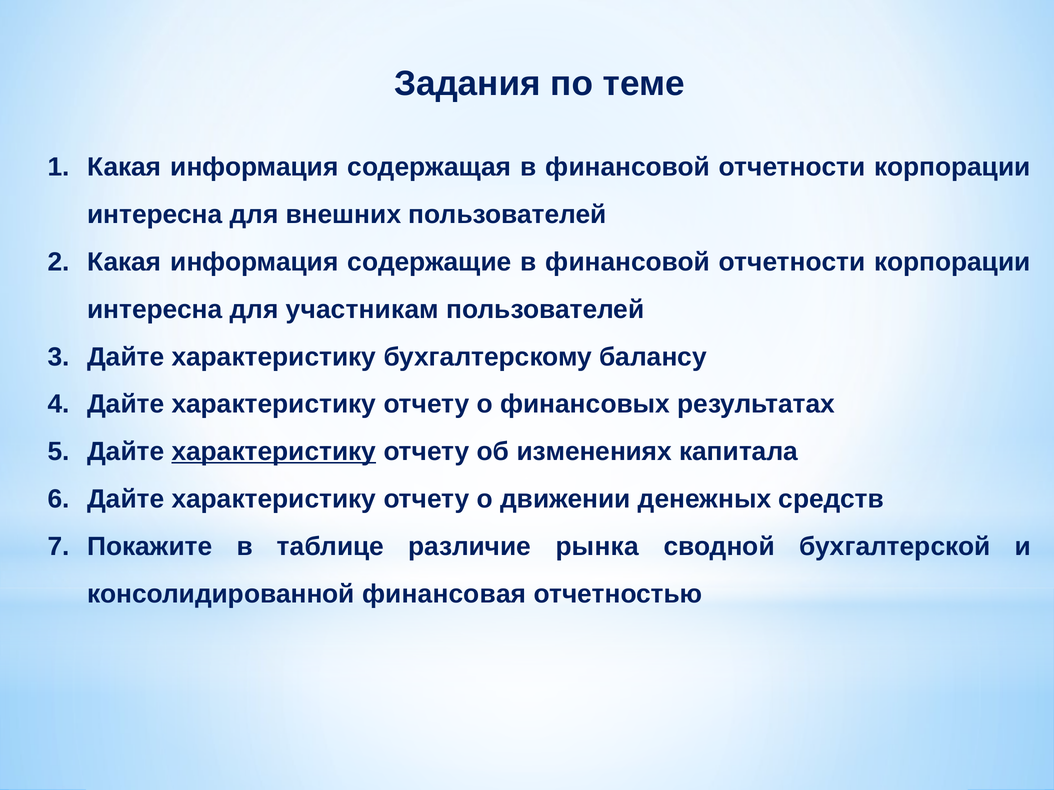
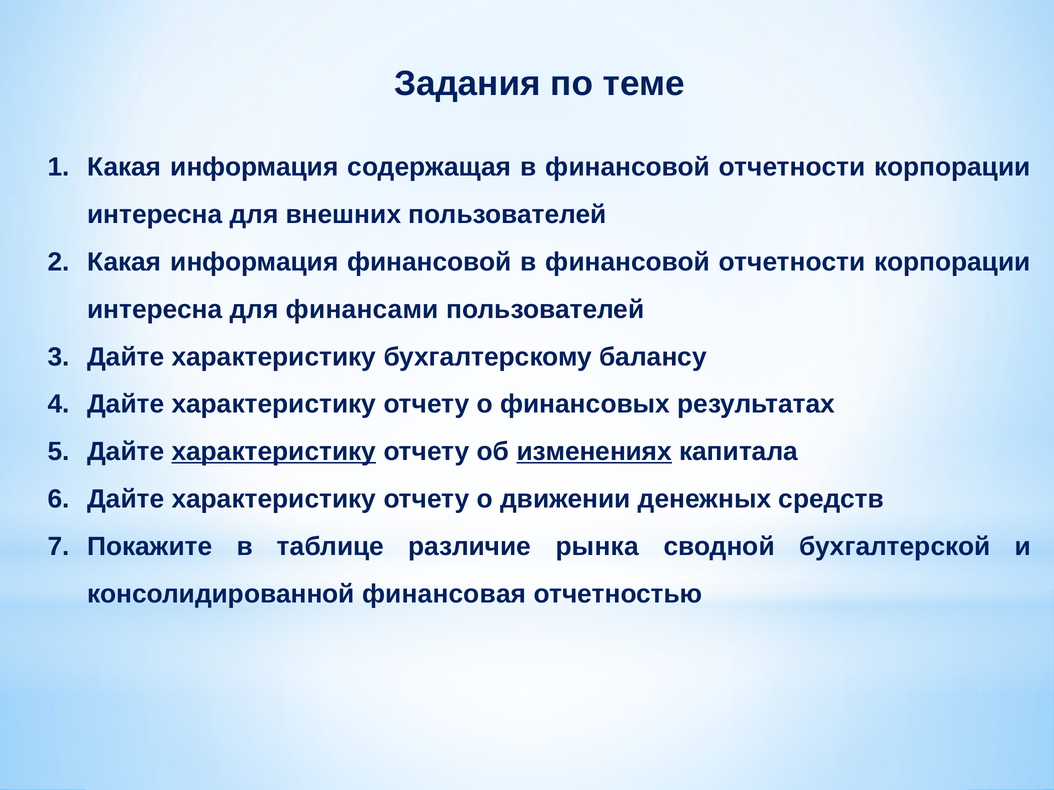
информация содержащие: содержащие -> финансовой (429, 262)
участникам: участникам -> финансами (362, 310)
изменениях underline: none -> present (594, 452)
